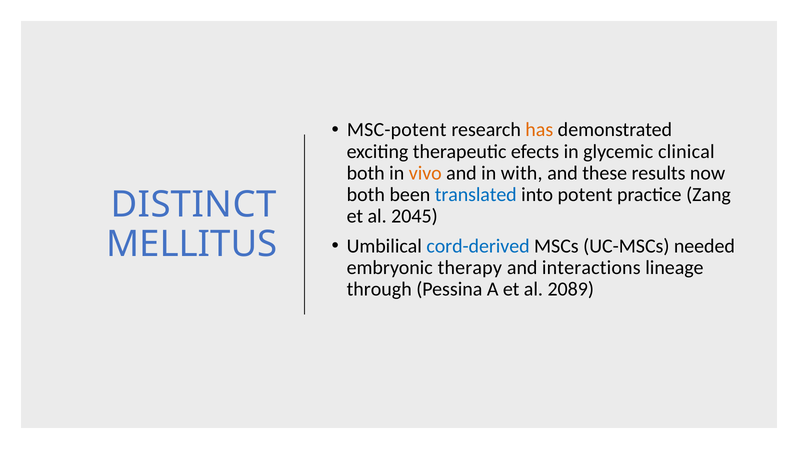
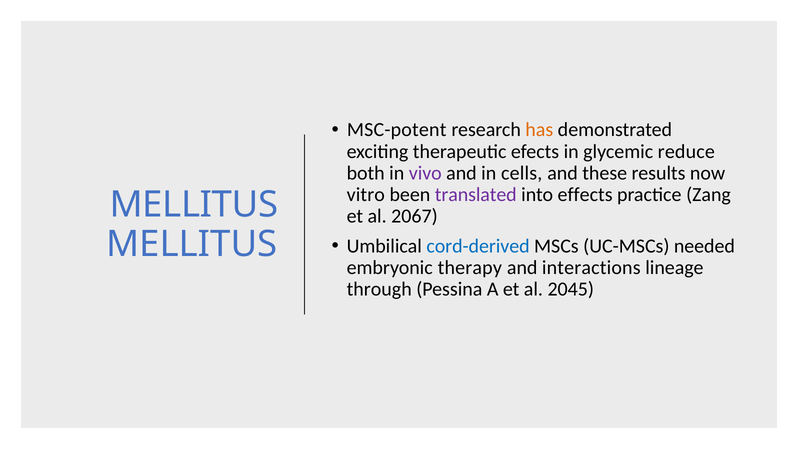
clinical: clinical -> reduce (686, 151)
vivo colour: orange -> purple (425, 173)
with: with -> cells (522, 173)
both: both -> vitro (366, 194)
translated colour: blue -> purple (476, 194)
potent: potent -> effects (585, 194)
DISTINCT: DISTINCT -> MELLITUS (194, 204)
2045: 2045 -> 2067 (414, 216)
2089: 2089 -> 2045 (571, 289)
